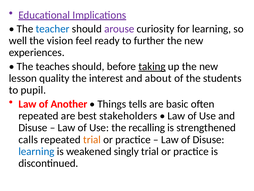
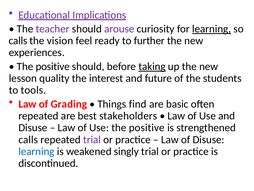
teacher colour: blue -> purple (53, 29)
learning underline: none -> present (212, 29)
well: well -> calls (18, 41)
teaches: teaches -> positive (53, 66)
about: about -> future (158, 78)
pupil: pupil -> tools (33, 90)
Another: Another -> Grading (69, 104)
tells: tells -> find (138, 104)
Use the recalling: recalling -> positive (147, 127)
trial colour: orange -> purple (92, 139)
